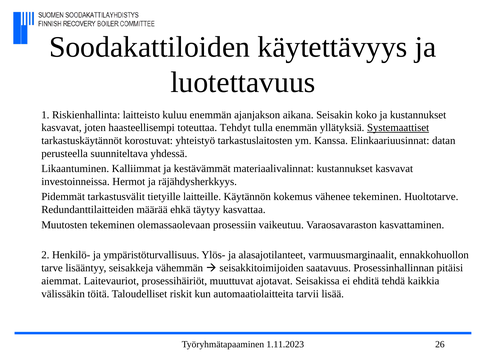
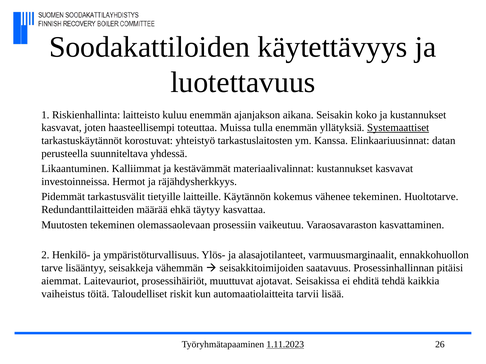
Tehdyt: Tehdyt -> Muissa (235, 128)
välissäkin: välissäkin -> vaiheistus (63, 294)
1.11.2023 underline: none -> present (285, 345)
